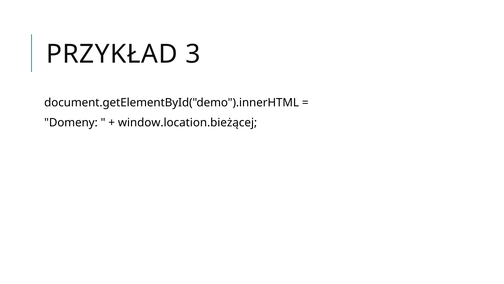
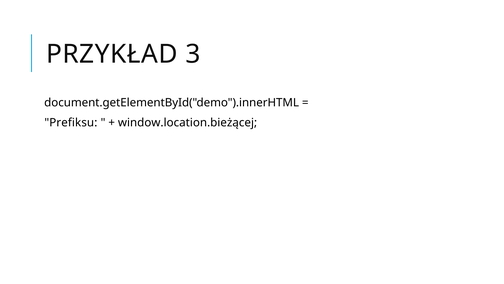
Domeny: Domeny -> Prefiksu (71, 122)
